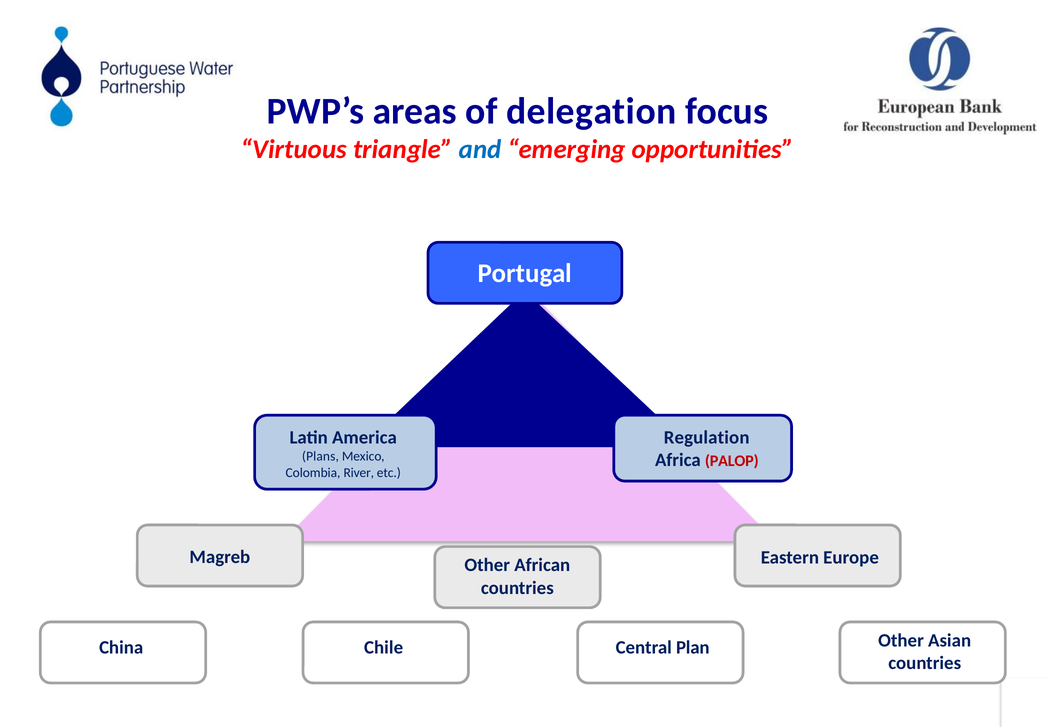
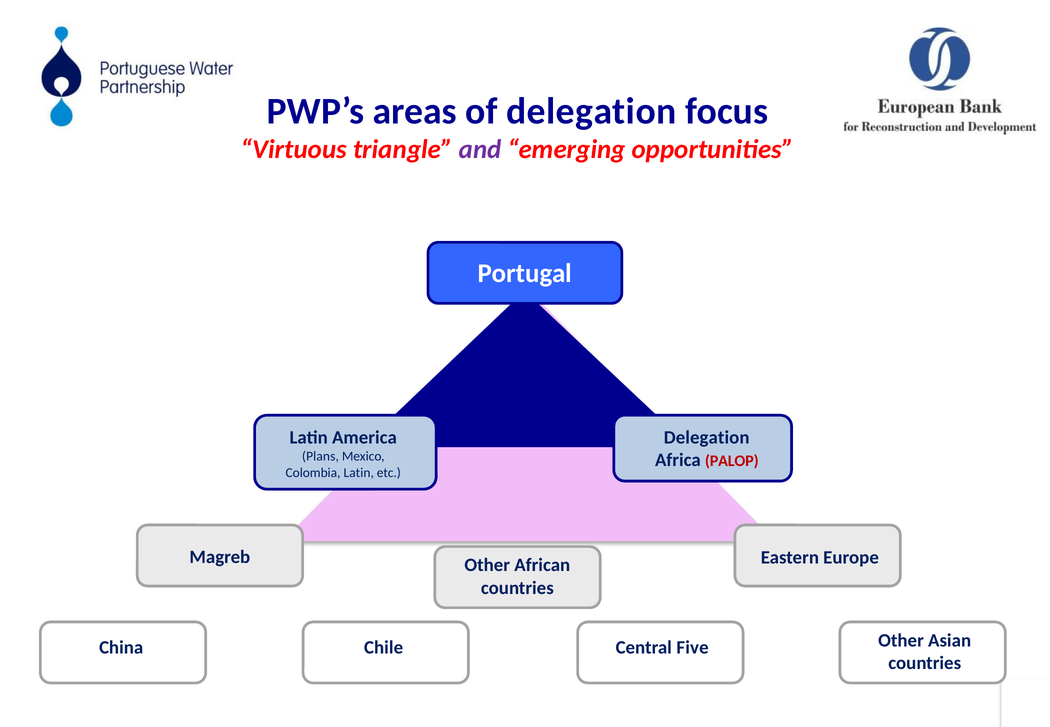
and colour: blue -> purple (480, 149)
Regulation: Regulation -> Delegation (707, 437)
Colombia River: River -> Latin (359, 473)
Plan: Plan -> Five (693, 647)
